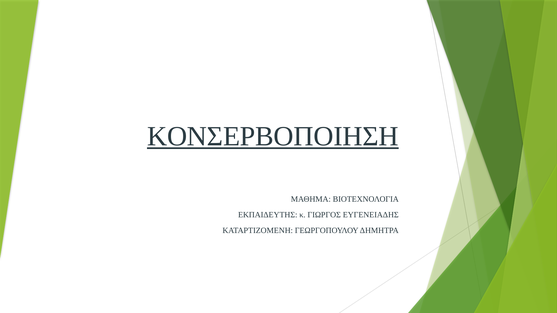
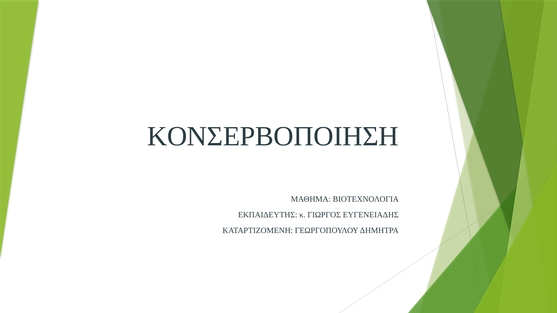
ΚΟΝΣΕΡΒΟΠΟΙΗΣΗ underline: present -> none (273, 136)
